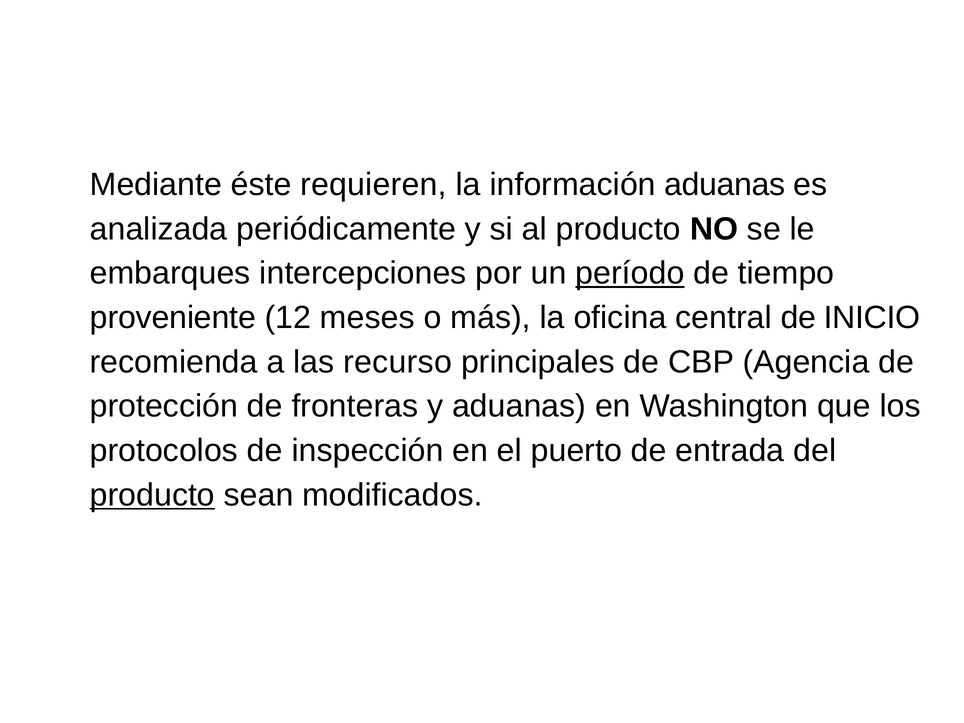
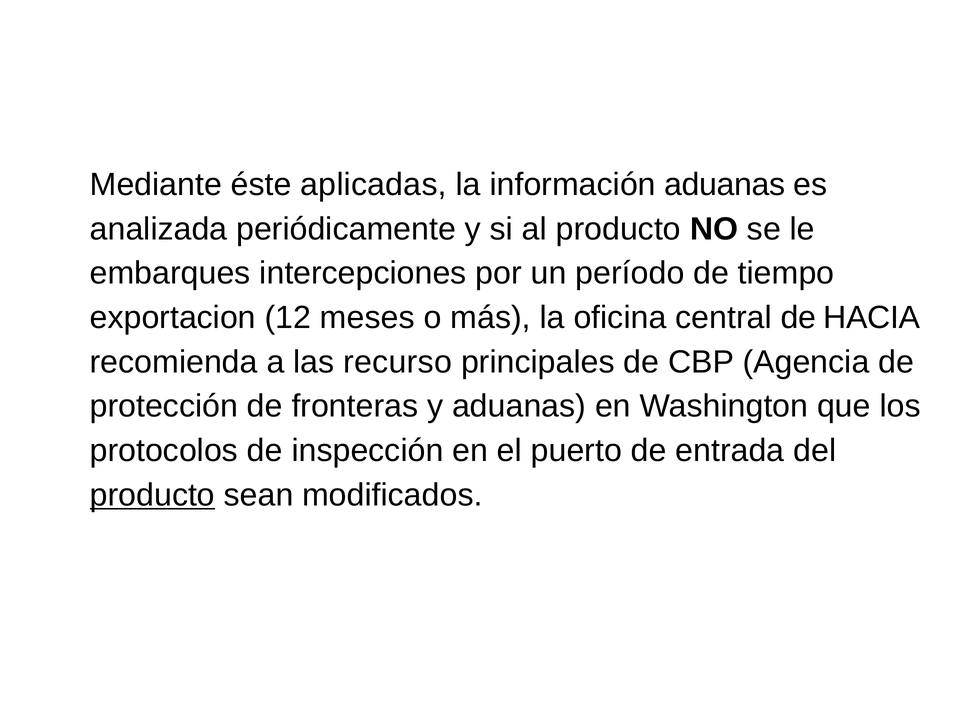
requieren: requieren -> aplicadas (374, 185)
período underline: present -> none (630, 273)
proveniente: proveniente -> exportacion (173, 318)
INICIO: INICIO -> HACIA (872, 318)
